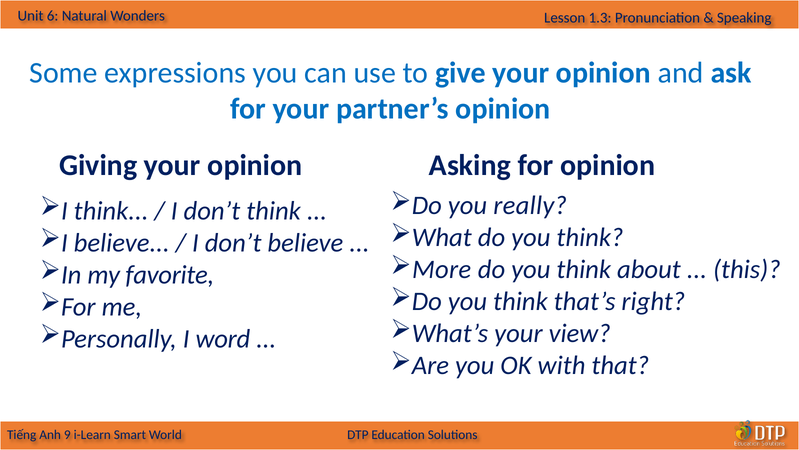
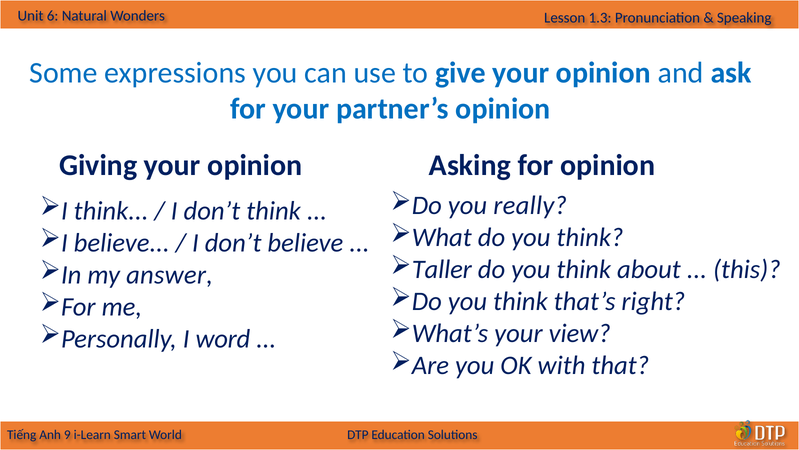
More: More -> Taller (442, 269)
favorite: favorite -> answer (170, 274)
